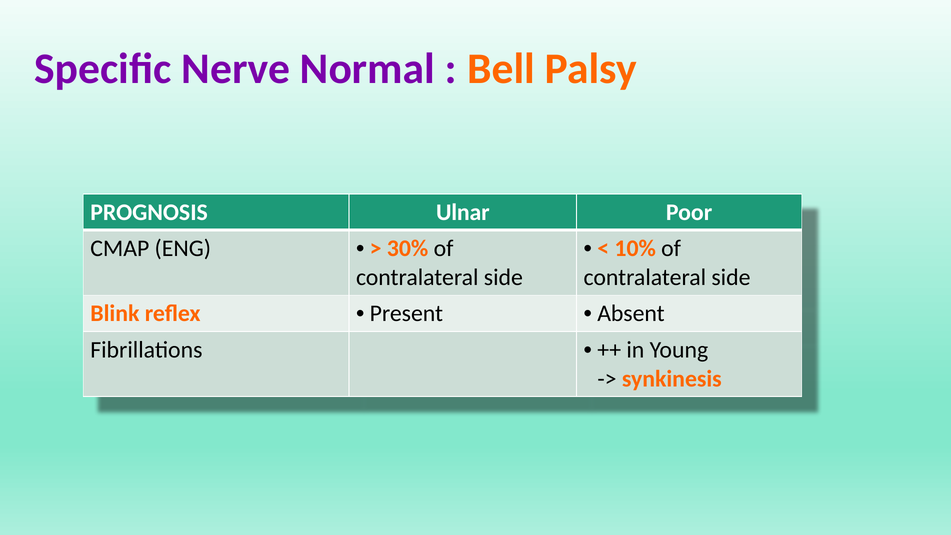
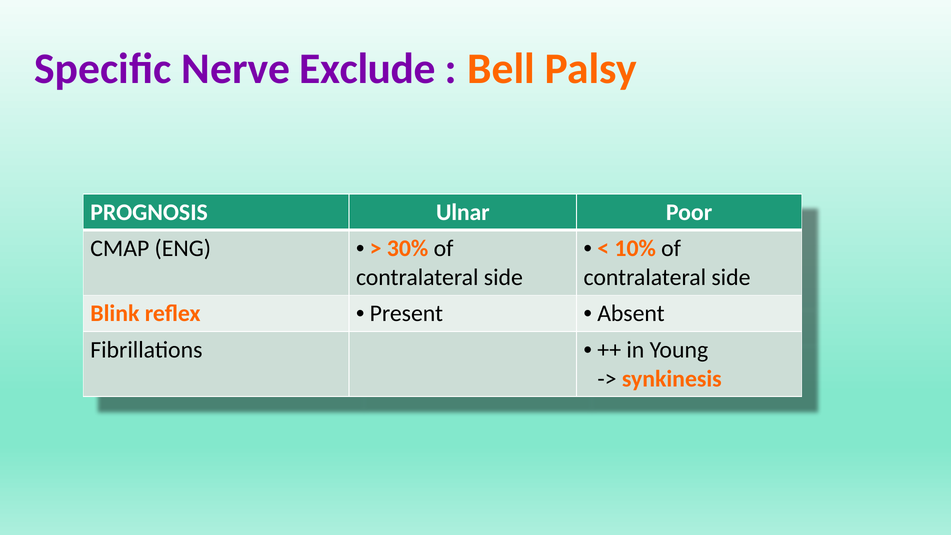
Normal: Normal -> Exclude (368, 69)
